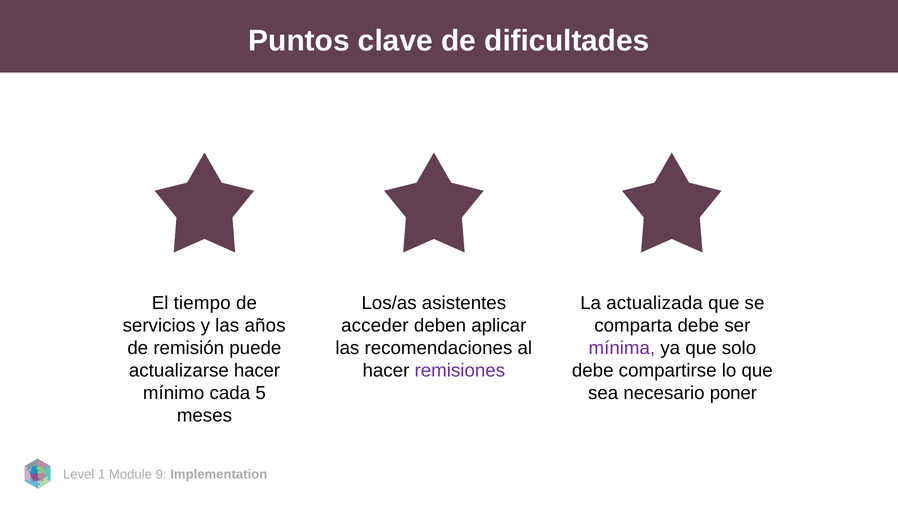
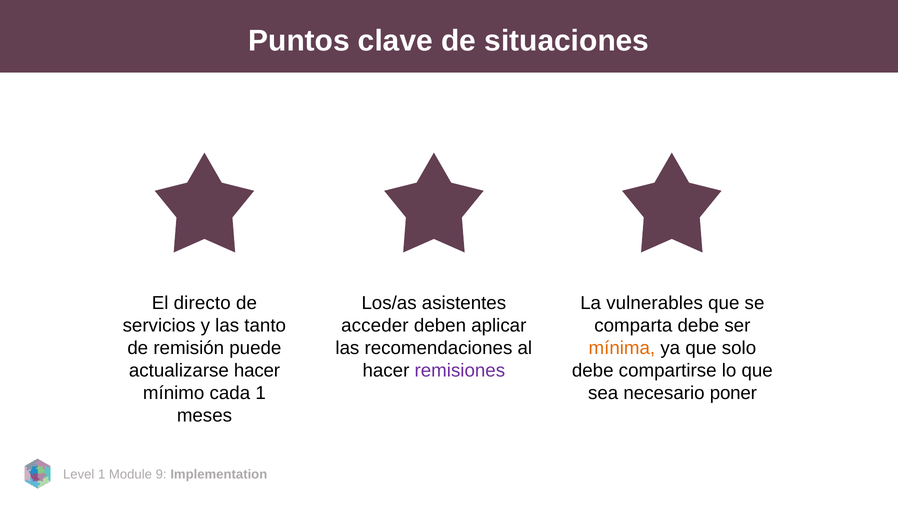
dificultades: dificultades -> situaciones (567, 41)
tiempo: tiempo -> directo (202, 303)
actualizada: actualizada -> vulnerables (655, 303)
años: años -> tanto (265, 326)
mínima colour: purple -> orange (622, 348)
cada 5: 5 -> 1 (261, 393)
